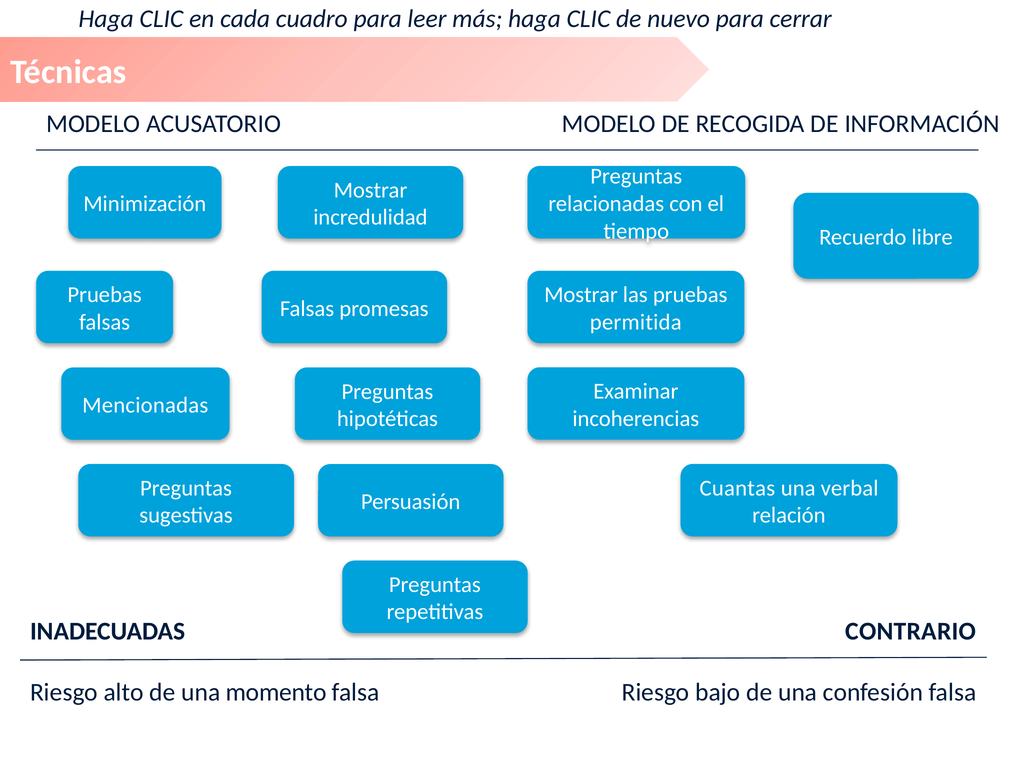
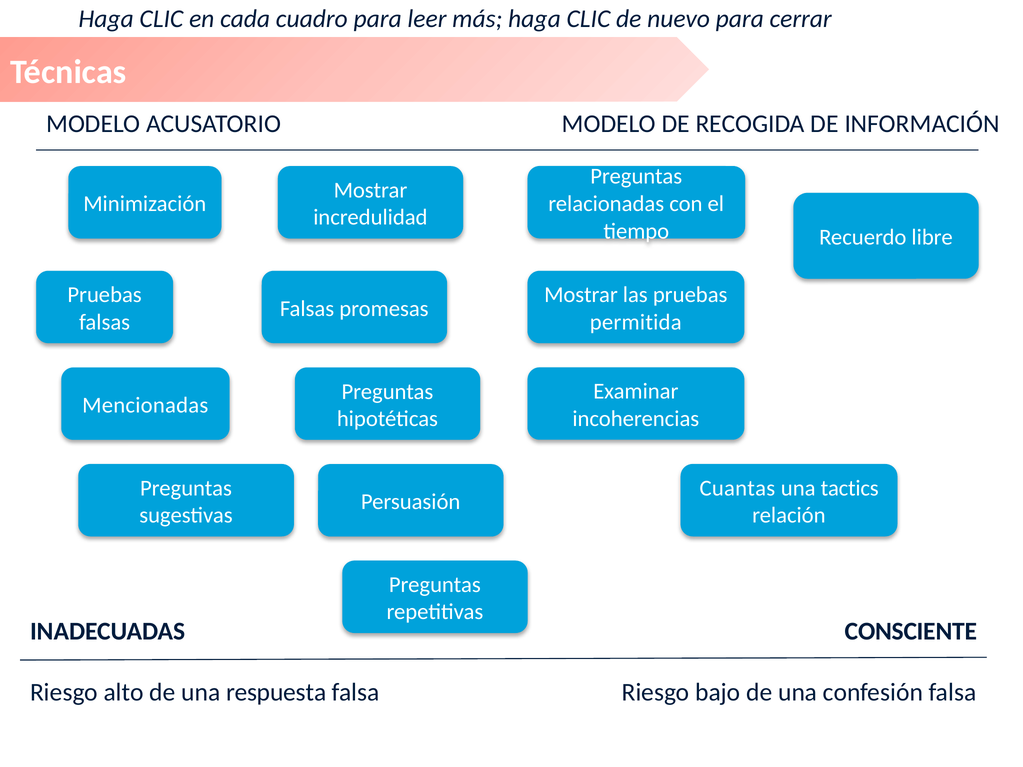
verbal: verbal -> tactics (850, 488)
CONTRARIO: CONTRARIO -> CONSCIENTE (911, 631)
momento: momento -> respuesta (276, 693)
